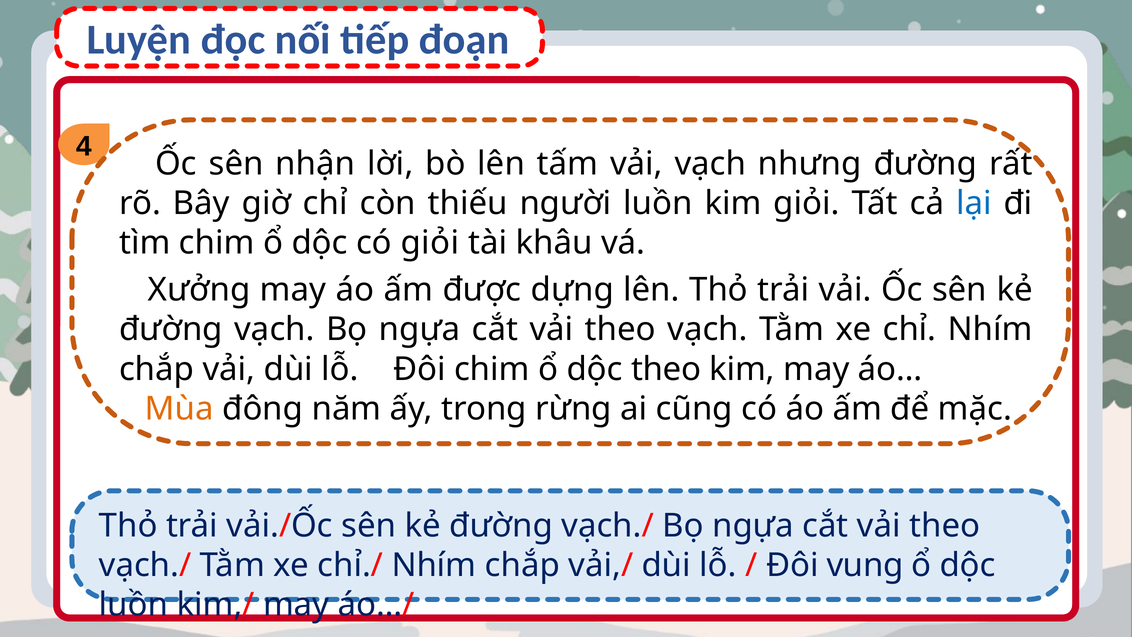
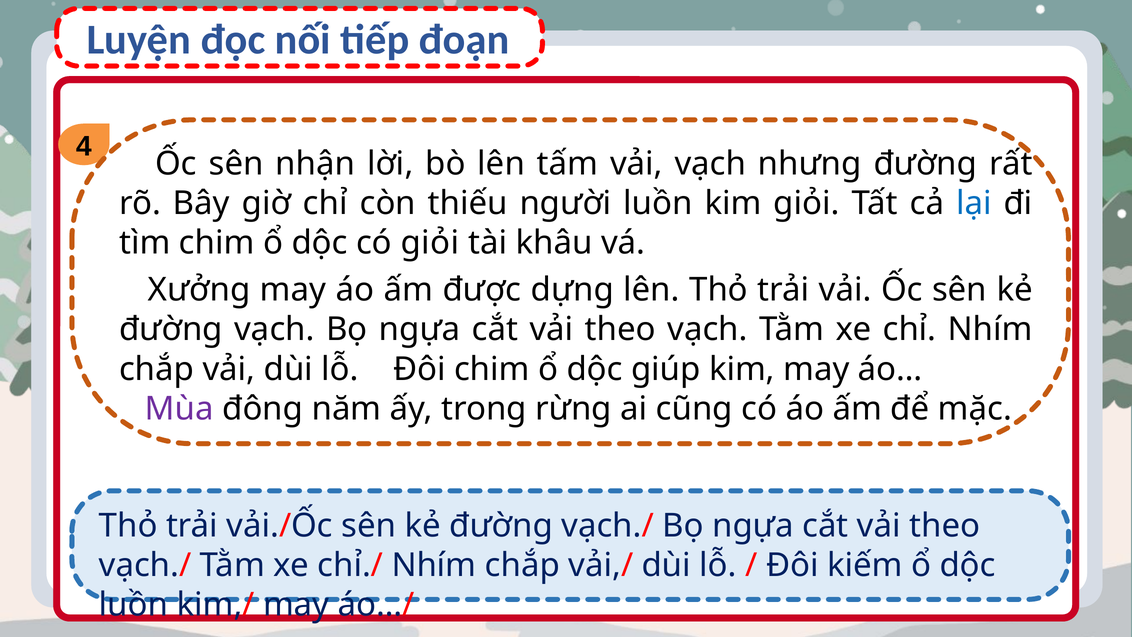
dộc theo: theo -> giúp (666, 369)
Mùa colour: orange -> purple (179, 409)
vung: vung -> kiếm (865, 565)
